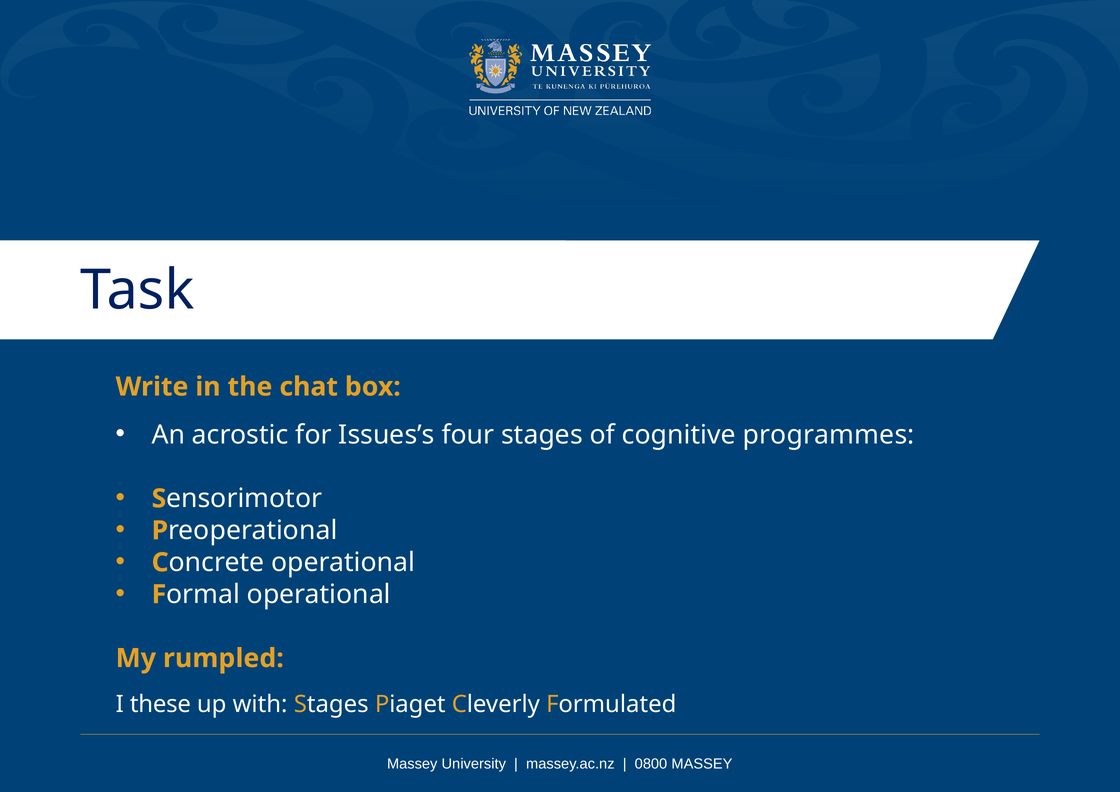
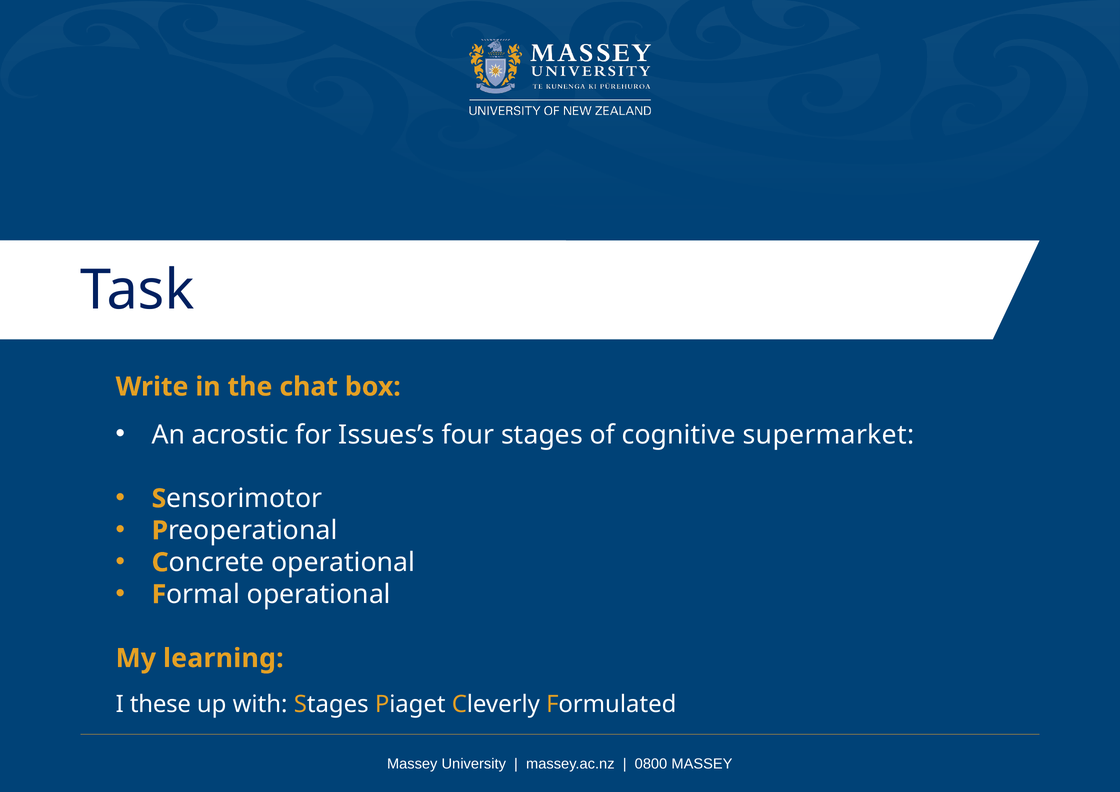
programmes: programmes -> supermarket (829, 435)
rumpled: rumpled -> learning (223, 658)
